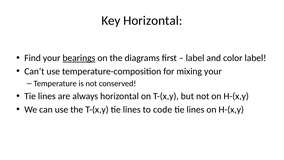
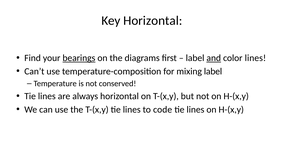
and underline: none -> present (214, 58)
color label: label -> lines (255, 58)
mixing your: your -> label (213, 71)
